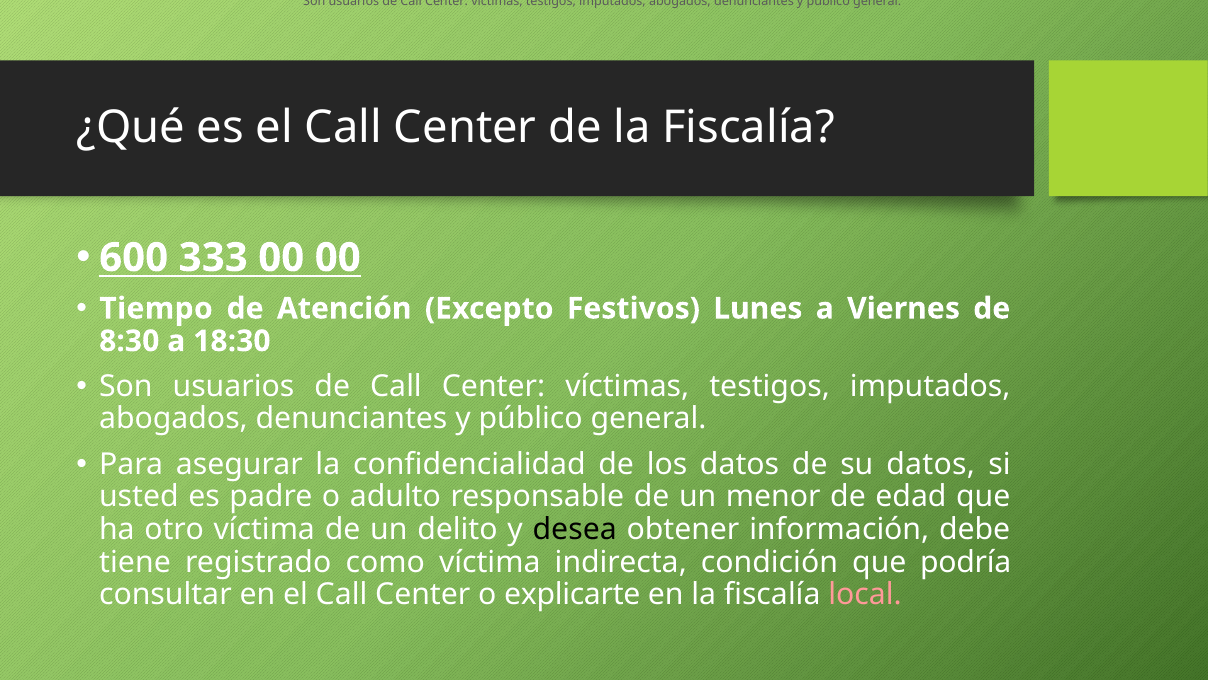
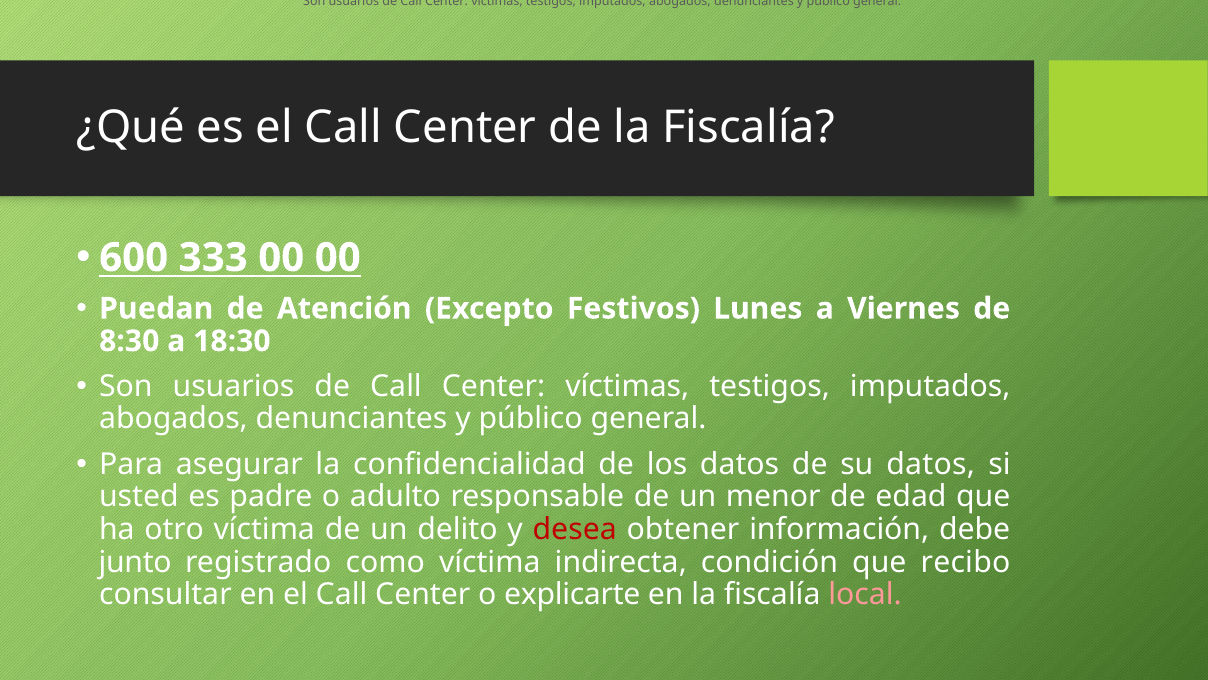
Tiempo: Tiempo -> Puedan (156, 308)
desea colour: black -> red (575, 529)
tiene: tiene -> junto (135, 562)
podría: podría -> recibo (965, 562)
